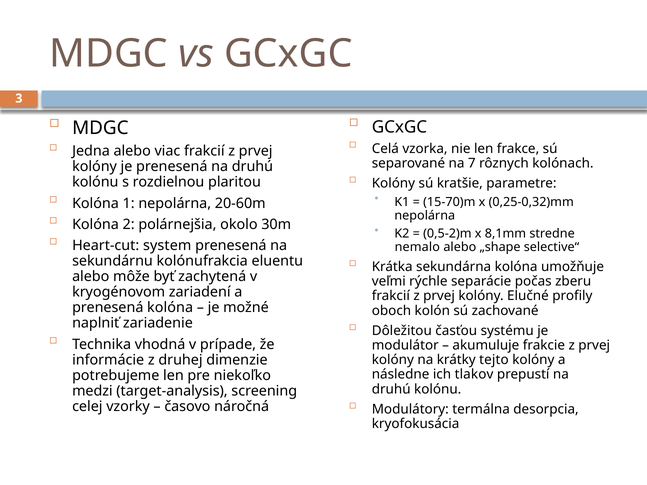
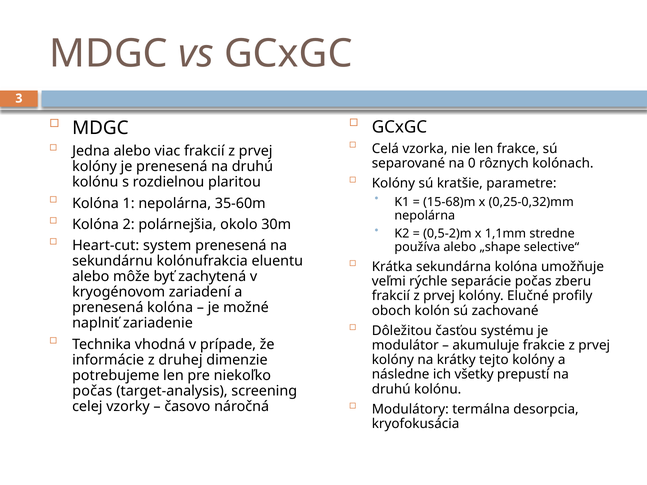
7: 7 -> 0 (472, 163)
15-70)m: 15-70)m -> 15-68)m (449, 202)
20-60m: 20-60m -> 35-60m (240, 203)
8,1mm: 8,1mm -> 1,1mm (505, 234)
nemalo: nemalo -> používa (417, 247)
tlakov: tlakov -> všetky (474, 375)
medzi: medzi -> počas (92, 391)
